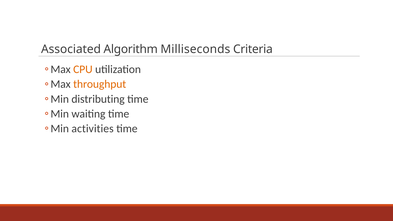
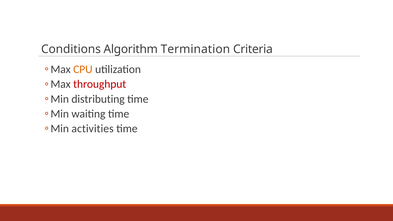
Associated: Associated -> Conditions (71, 49)
Milliseconds: Milliseconds -> Termination (195, 49)
throughput colour: orange -> red (100, 84)
